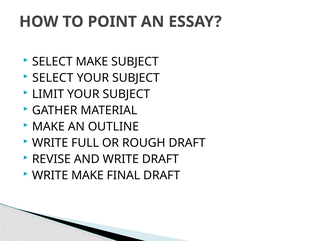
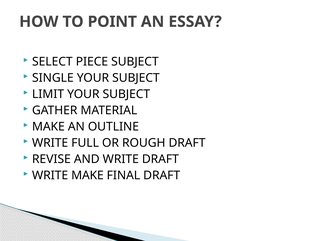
SELECT MAKE: MAKE -> PIECE (92, 62)
SELECT: SELECT -> SINGLE (53, 78)
